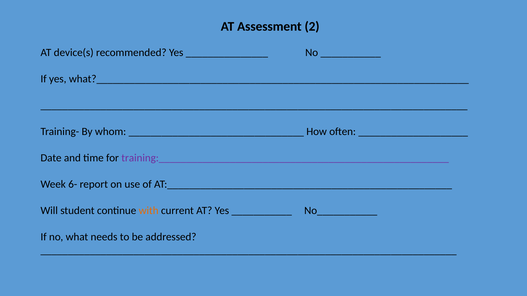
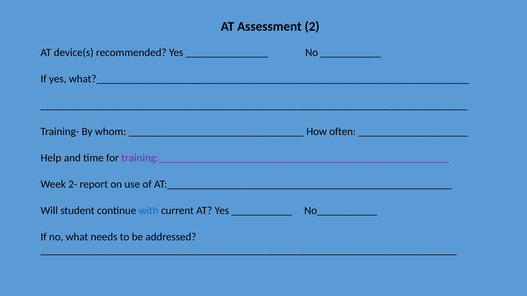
Date: Date -> Help (51, 158)
6-: 6- -> 2- (73, 185)
with colour: orange -> blue (149, 211)
